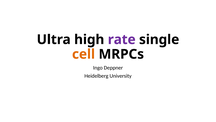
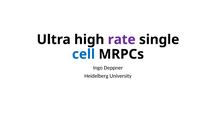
cell colour: orange -> blue (84, 54)
